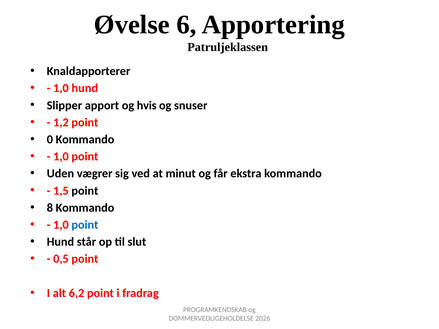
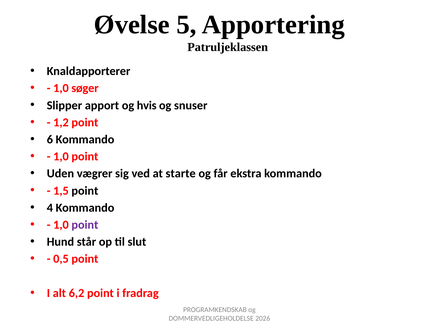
6: 6 -> 5 (187, 25)
1,0 hund: hund -> søger (85, 88)
0: 0 -> 6 (50, 140)
minut: minut -> starte (181, 174)
8: 8 -> 4 (50, 208)
point colour: blue -> purple (85, 225)
